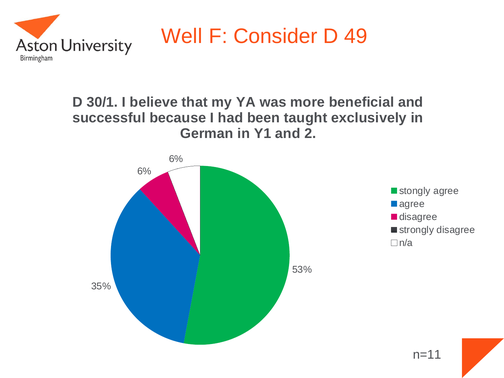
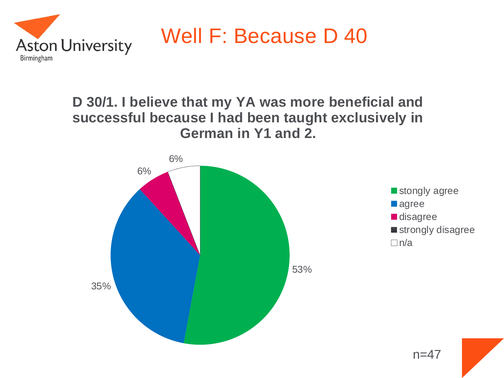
F Consider: Consider -> Because (275, 36)
49: 49 -> 40 (356, 36)
n=11: n=11 -> n=47 (427, 355)
